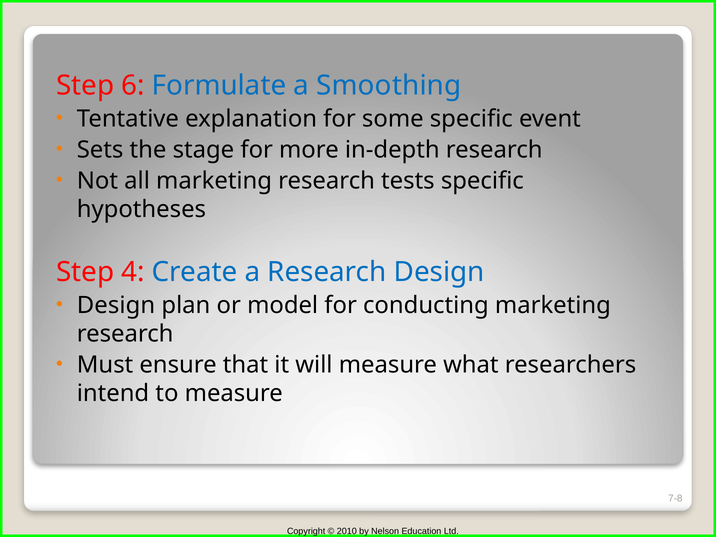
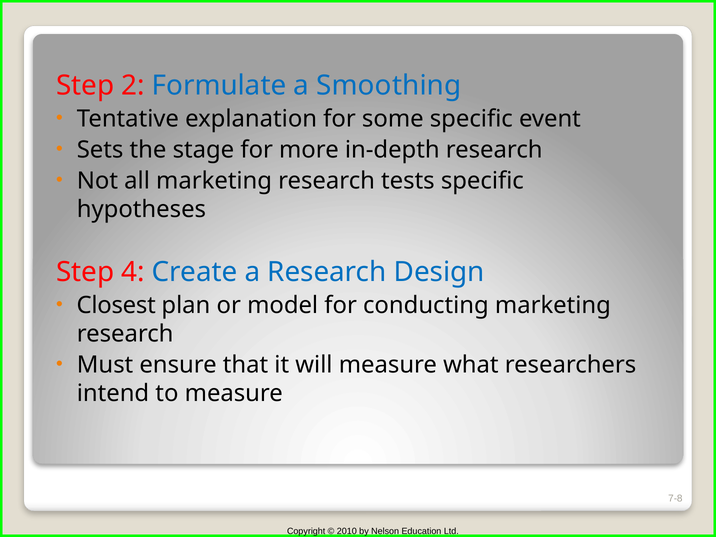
6: 6 -> 2 (133, 85)
Design: Design -> Closest (116, 305)
